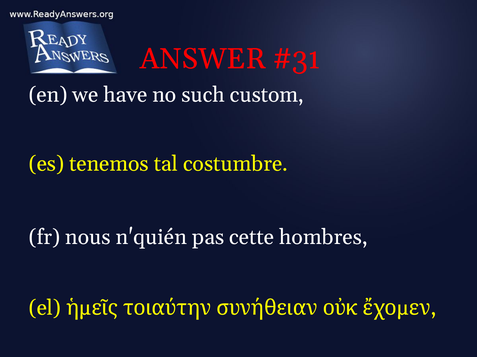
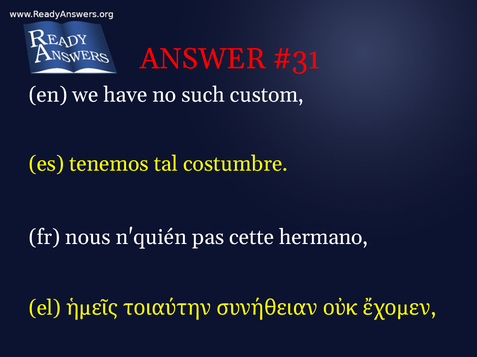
hombres: hombres -> hermano (324, 238)
